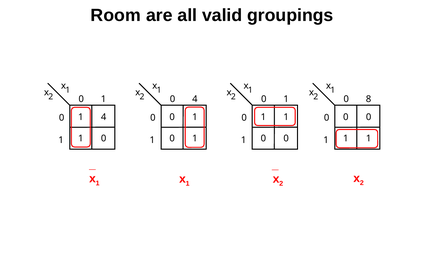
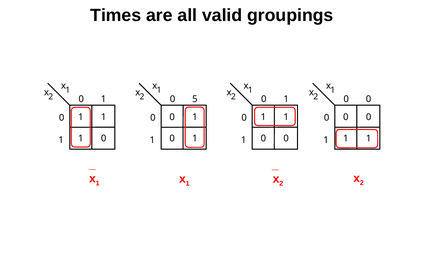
Room: Room -> Times (116, 15)
0 4: 4 -> 5 (195, 99)
8: 8 -> 0 (369, 99)
4: 4 -> 1 (104, 117)
